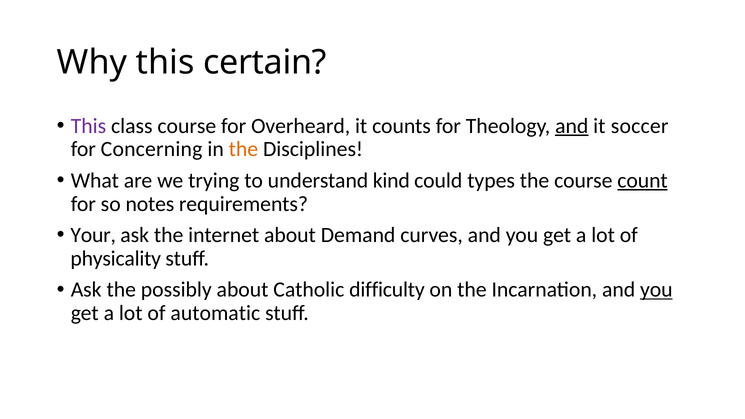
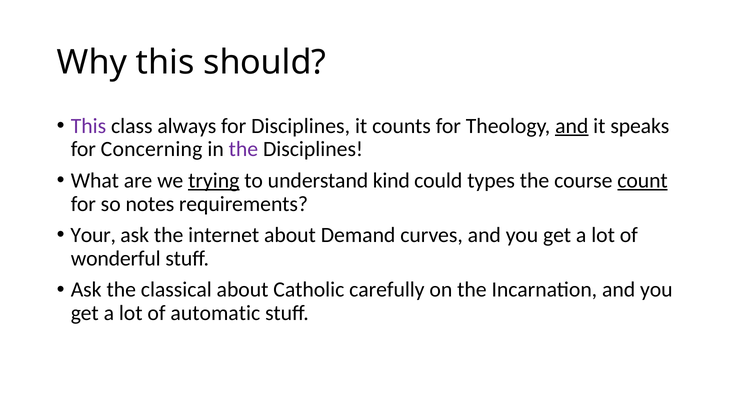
certain: certain -> should (265, 63)
class course: course -> always (187, 126)
for Overheard: Overheard -> Disciplines (301, 126)
soccer: soccer -> speaks (640, 126)
the colour: orange -> purple (243, 149)
trying underline: none -> present (214, 181)
physicality: physicality -> wonderful (116, 259)
possibly: possibly -> classical (176, 290)
difficulty: difficulty -> carefully (387, 290)
you underline: present -> none (656, 290)
